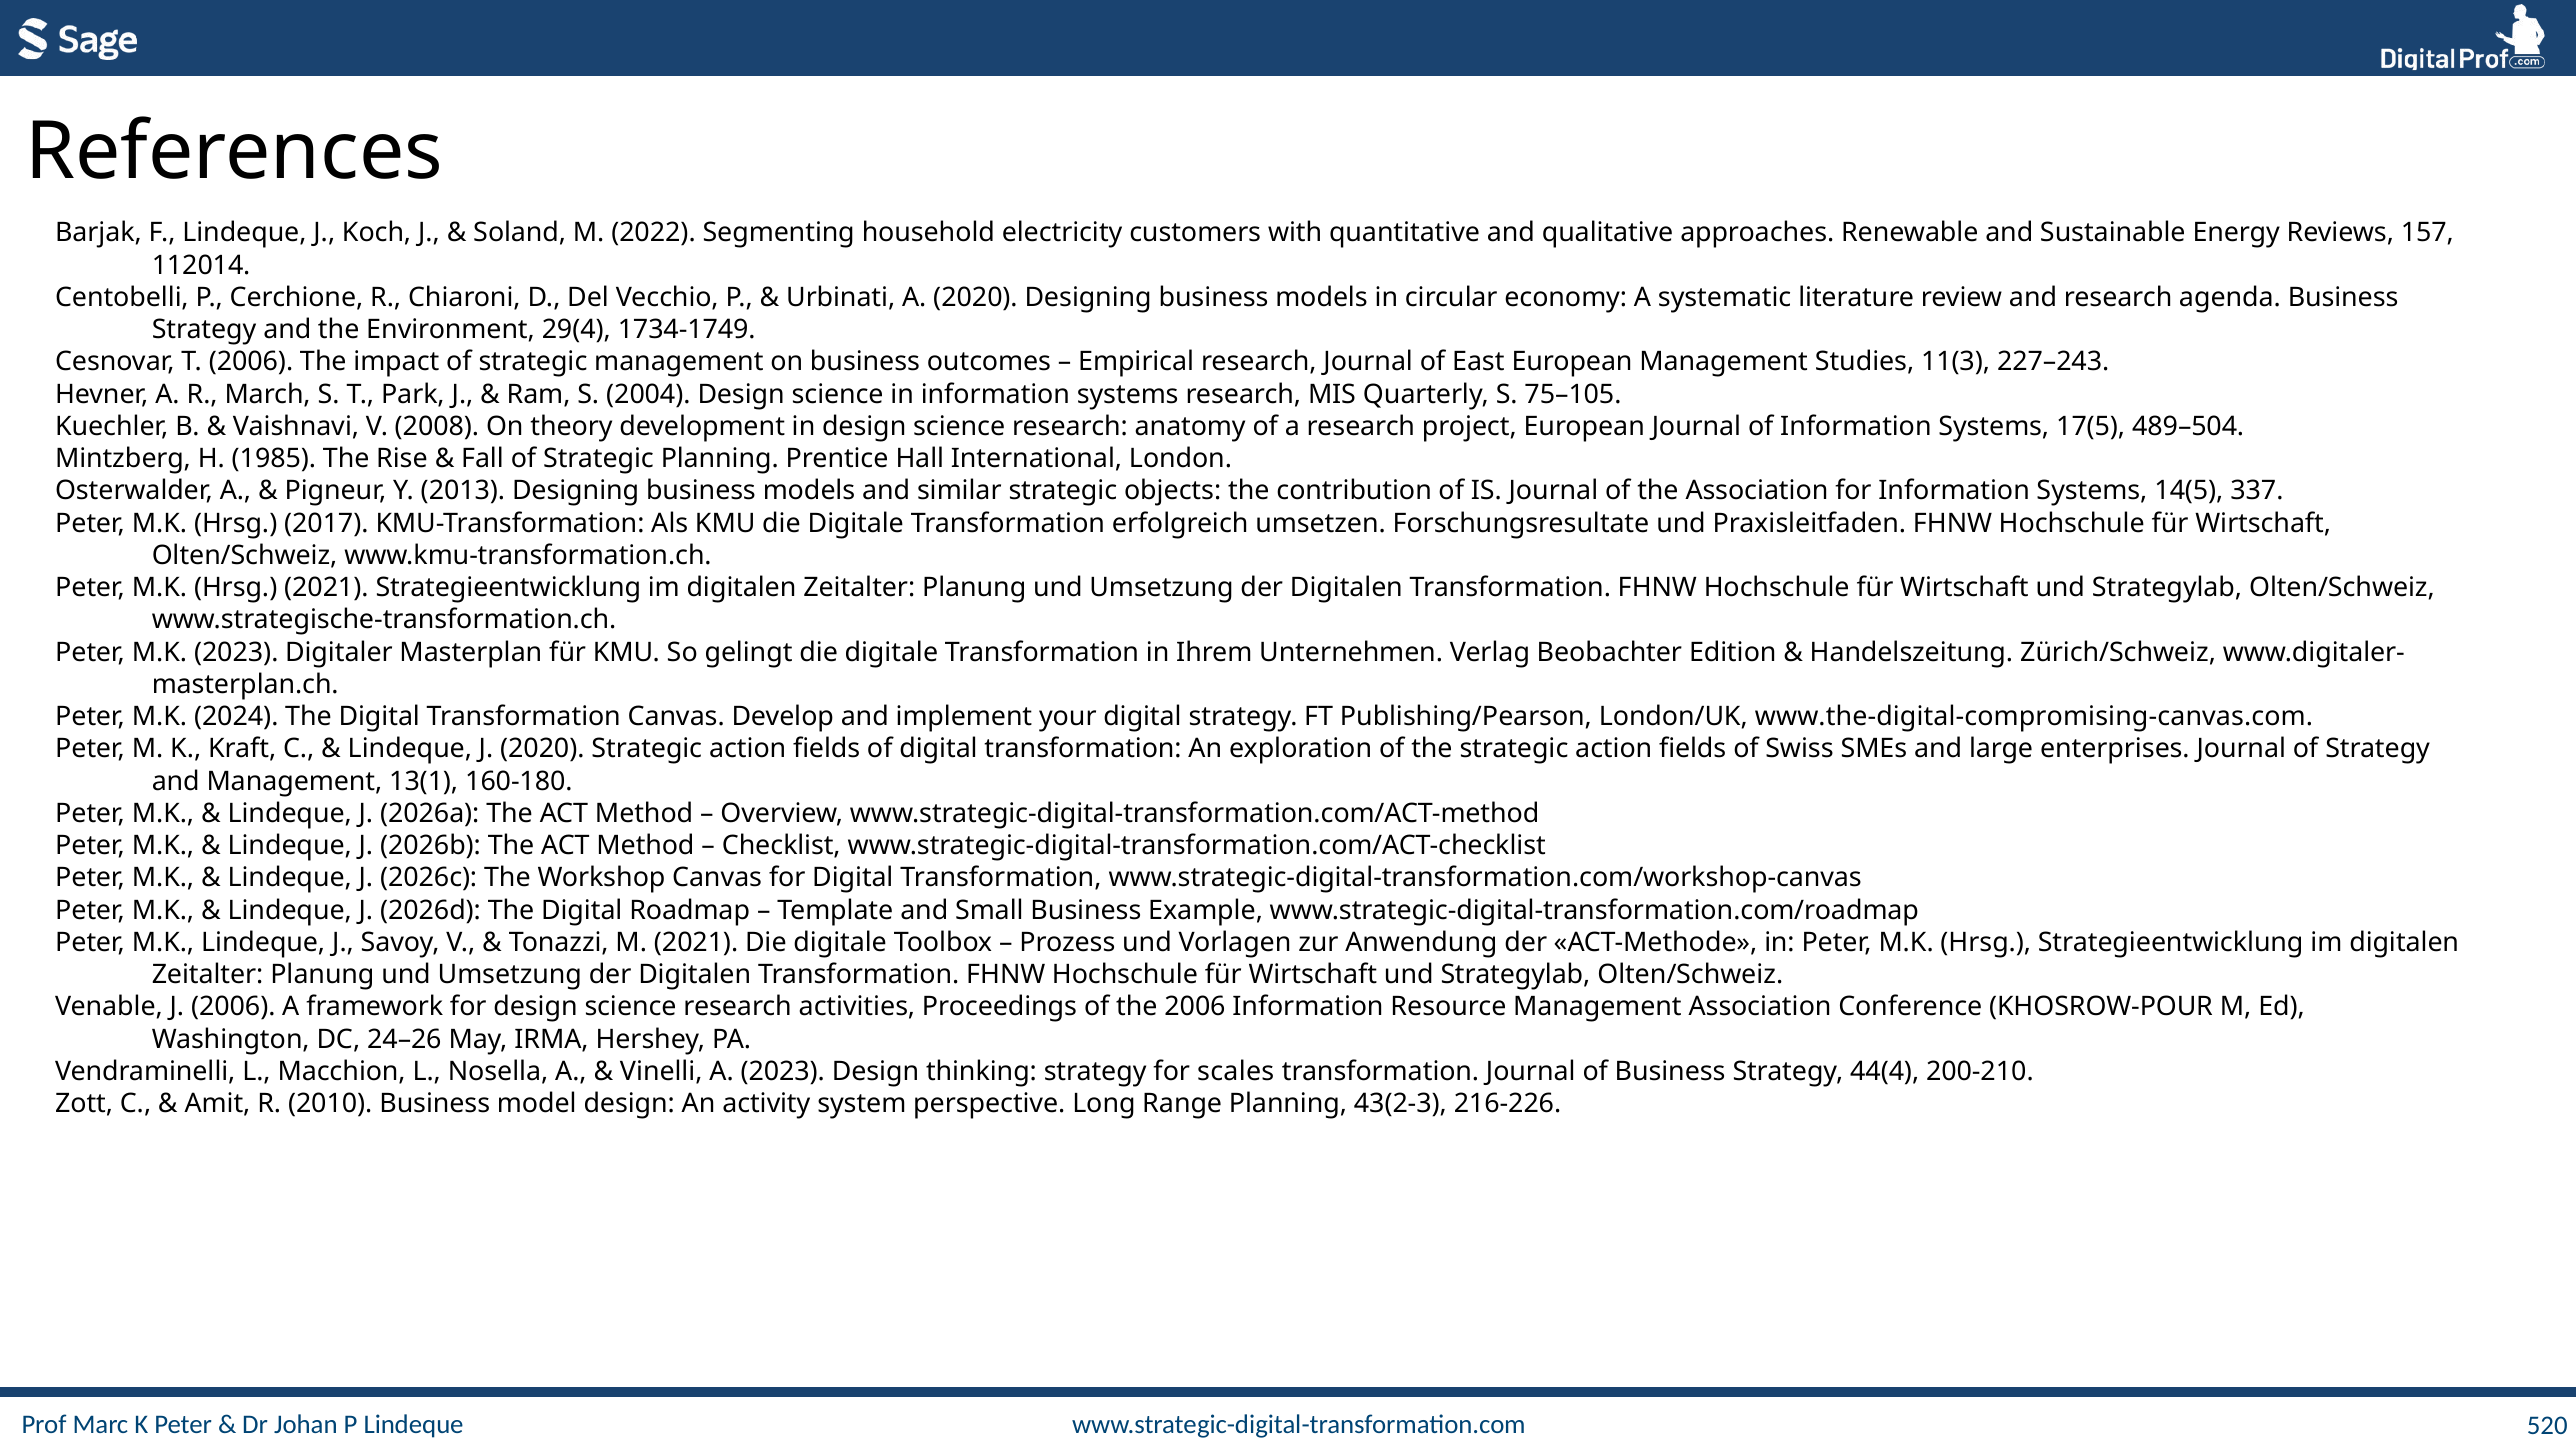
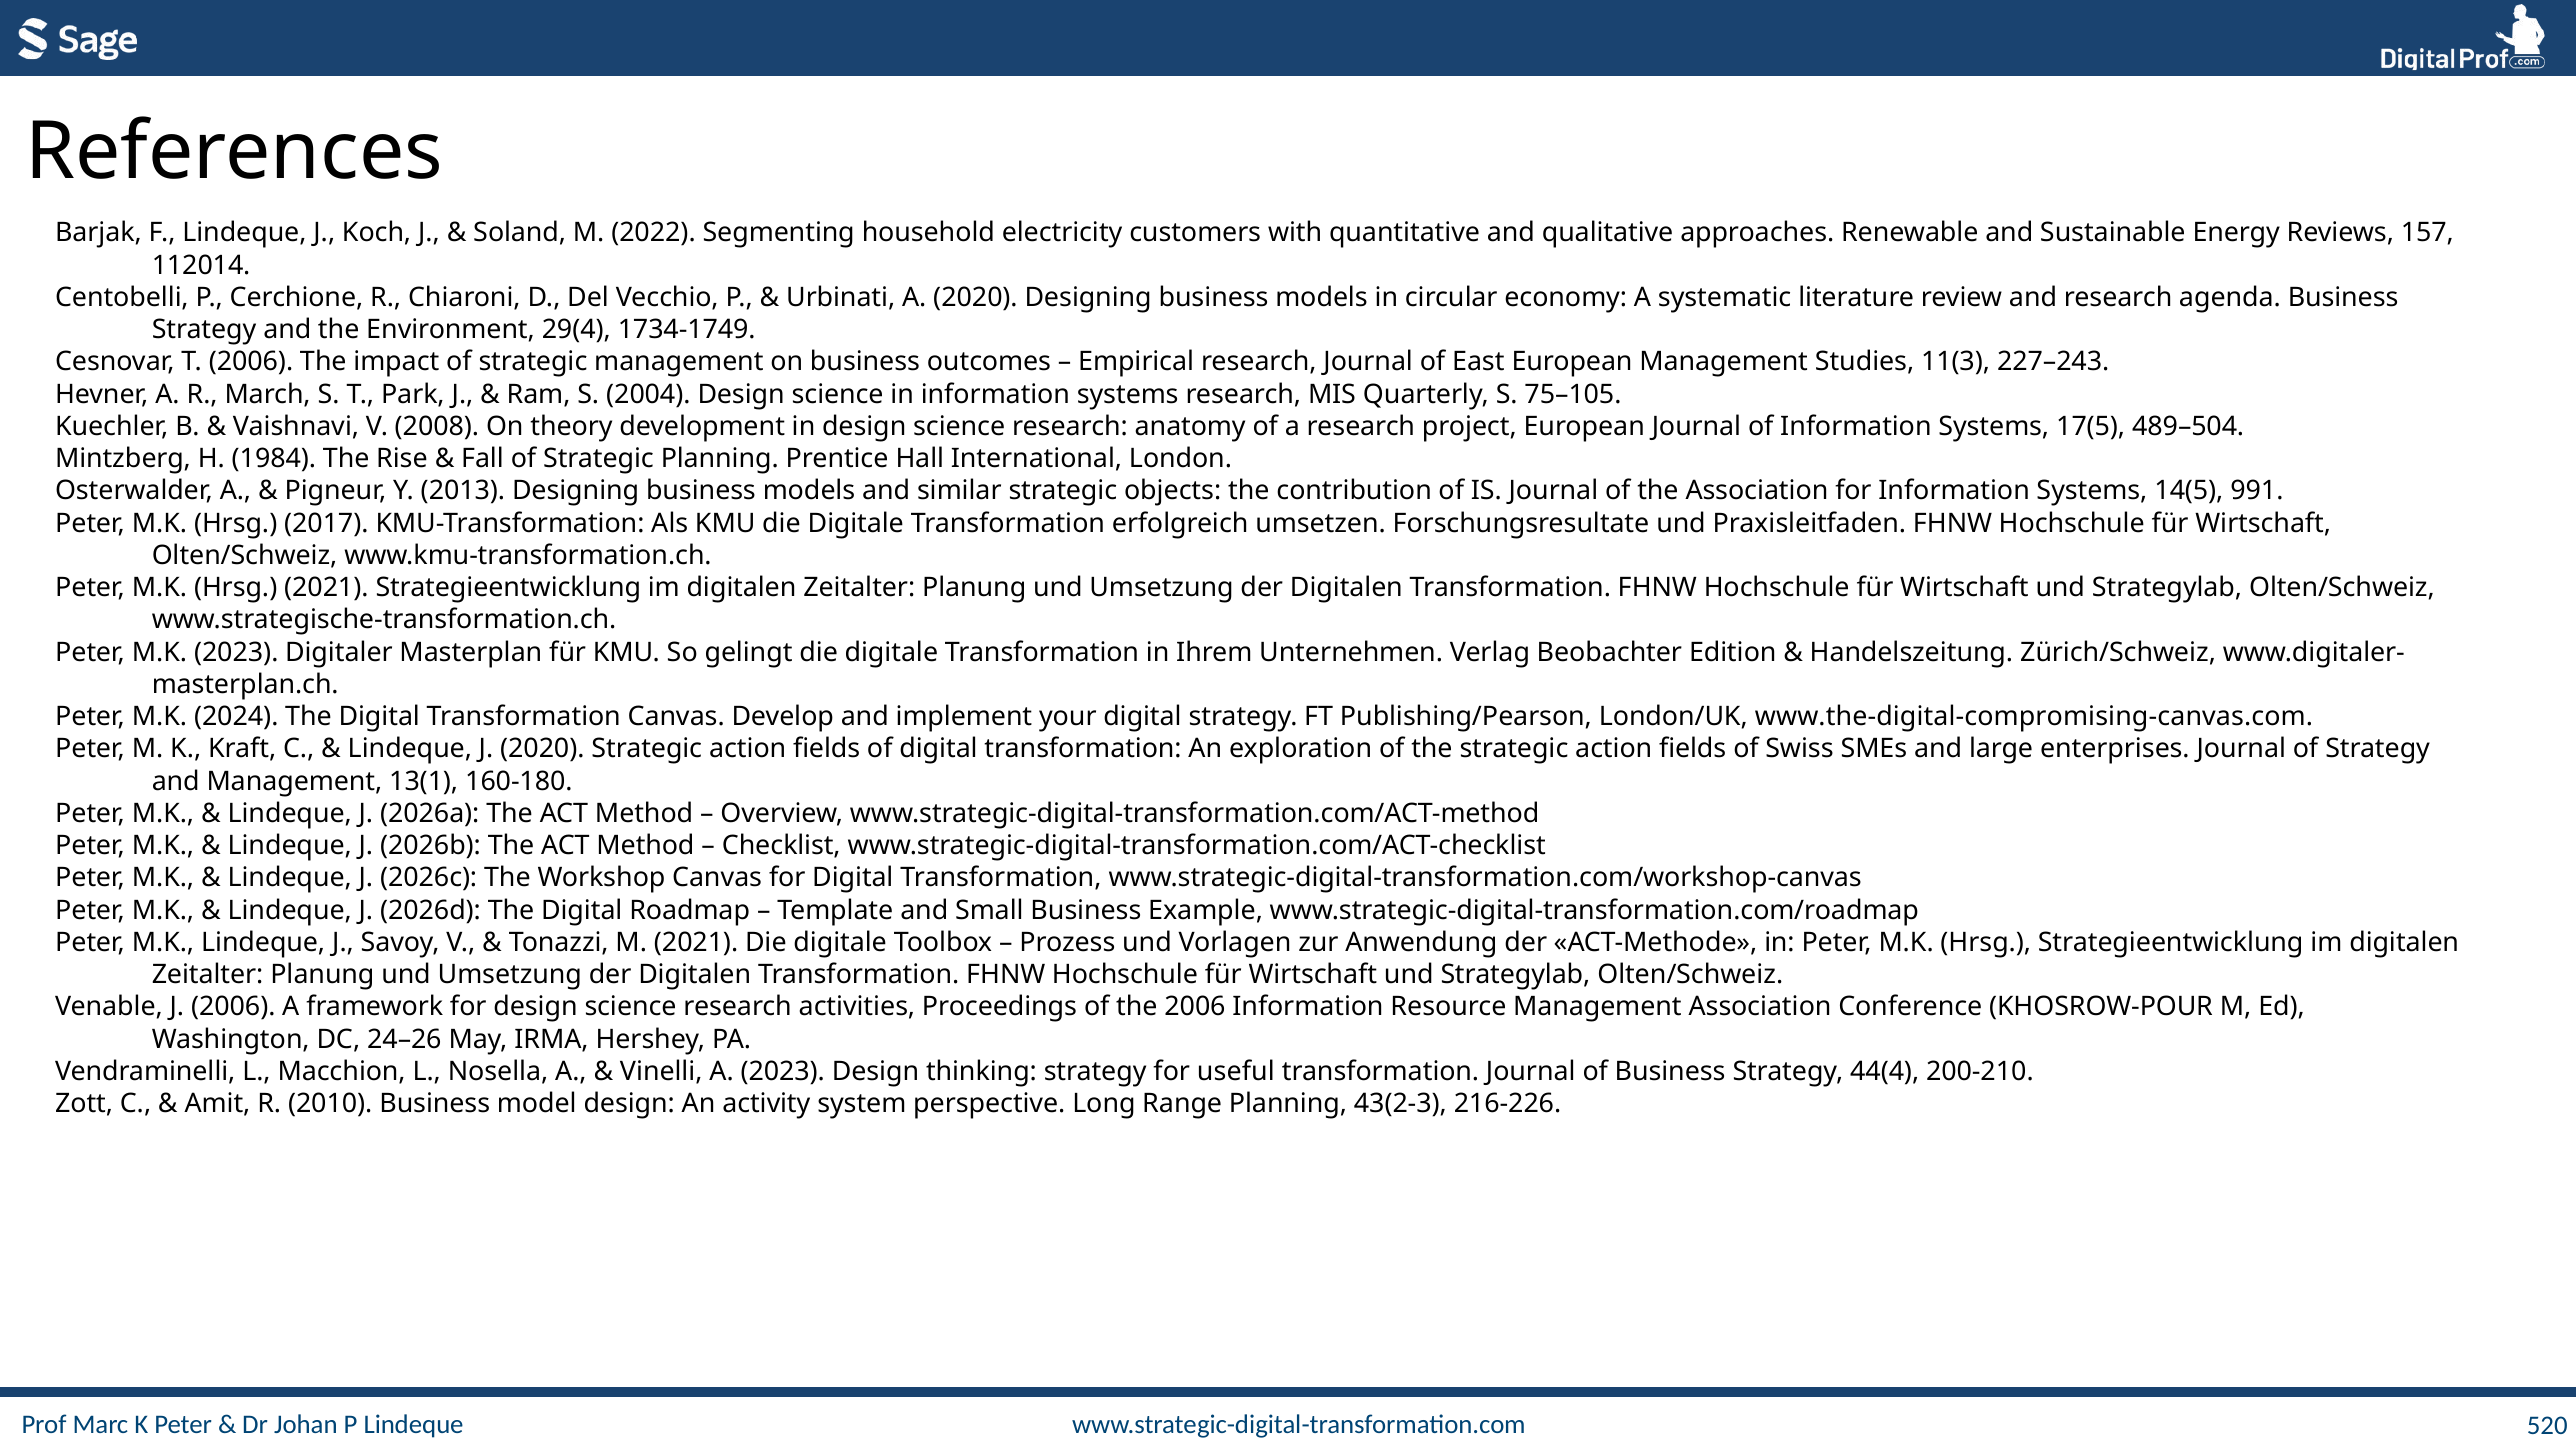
1985: 1985 -> 1984 (274, 459)
337: 337 -> 991 (2257, 491)
scales: scales -> useful (1236, 1072)
